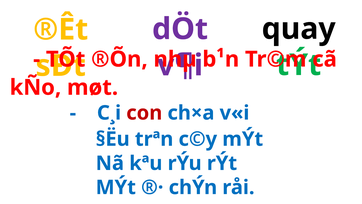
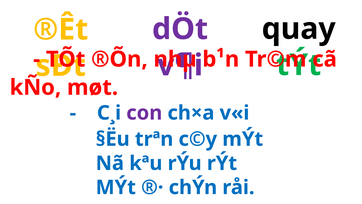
con colour: red -> purple (144, 113)
